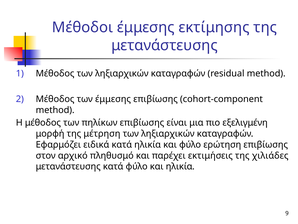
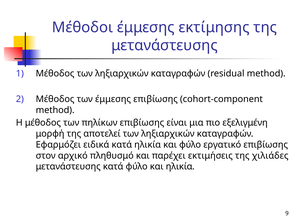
μέτρηση: μέτρηση -> αποτελεί (102, 133)
ερώτηση: ερώτηση -> εργατικό (222, 144)
